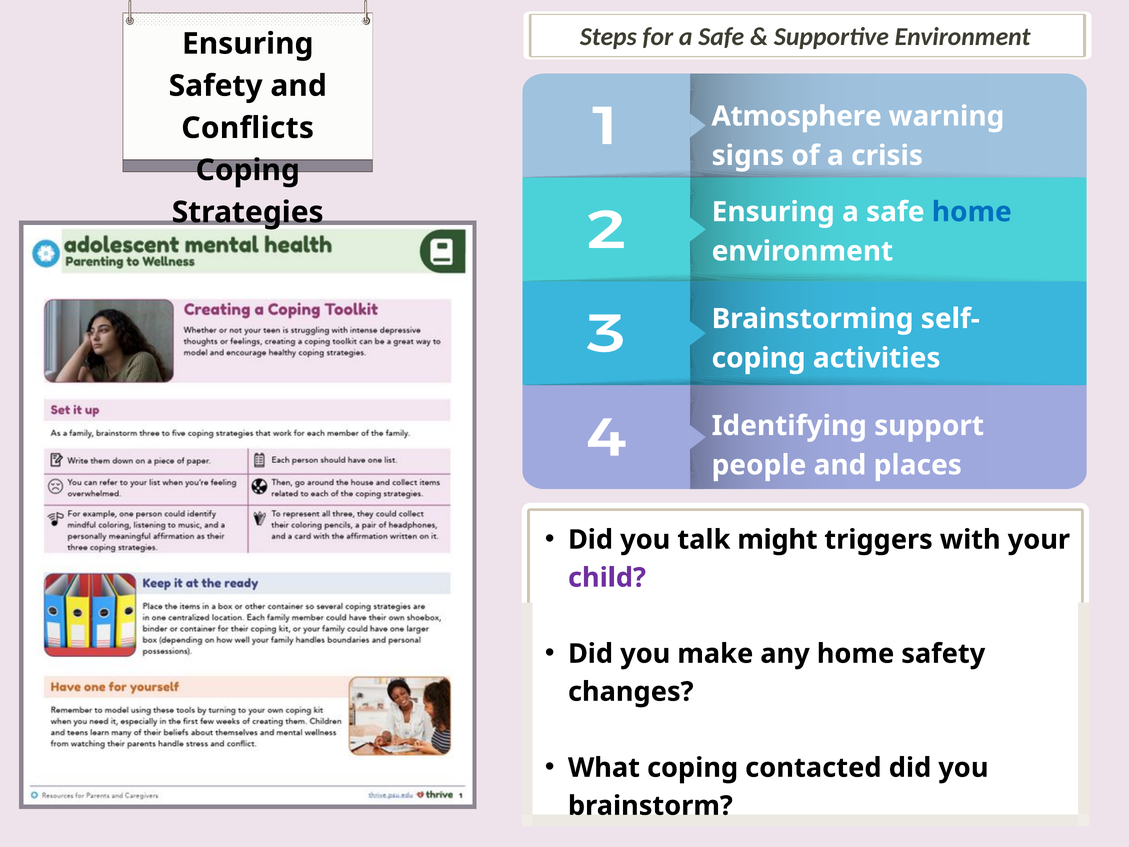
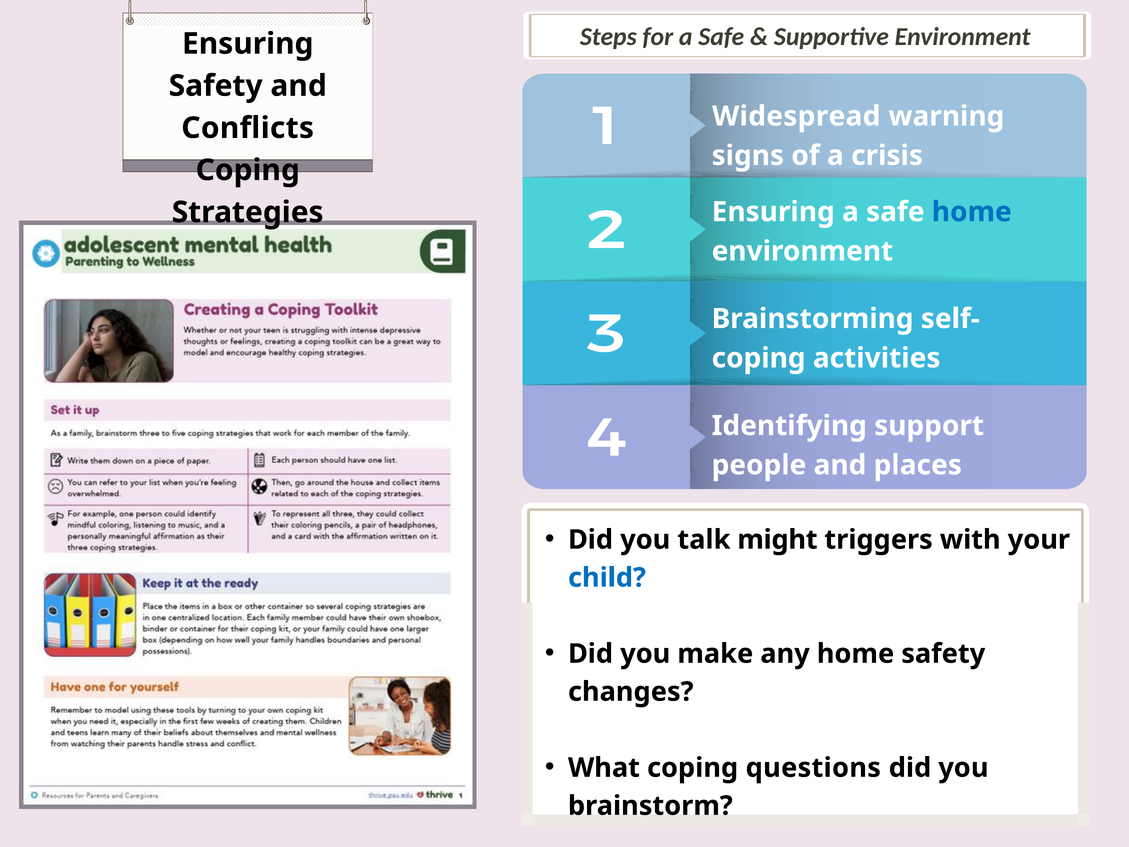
Atmosphere: Atmosphere -> Widespread (796, 116)
child colour: purple -> blue (607, 578)
contacted: contacted -> questions (813, 768)
